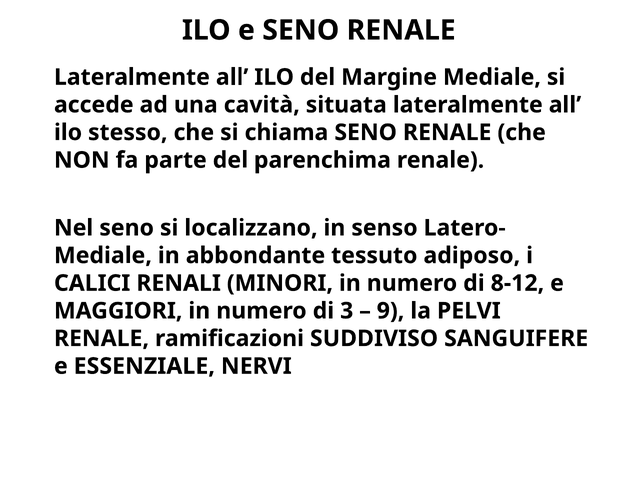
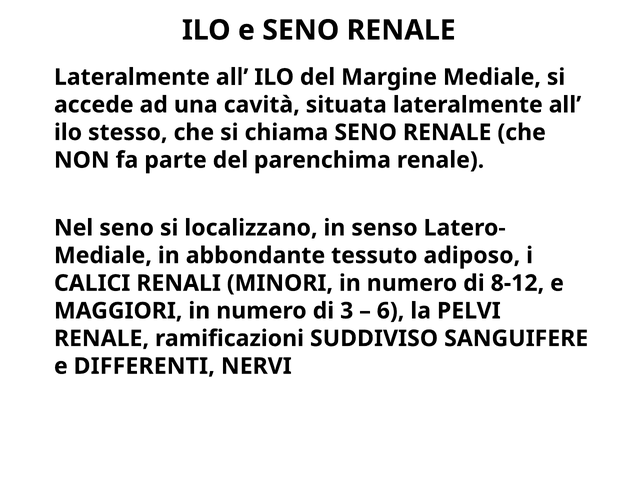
9: 9 -> 6 (391, 311)
ESSENZIALE: ESSENZIALE -> DIFFERENTI (144, 366)
